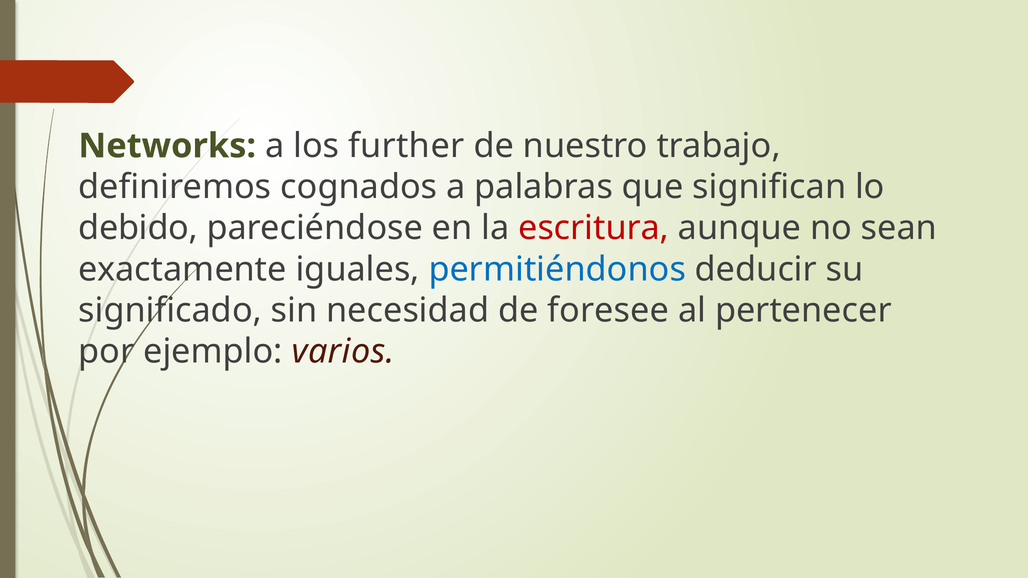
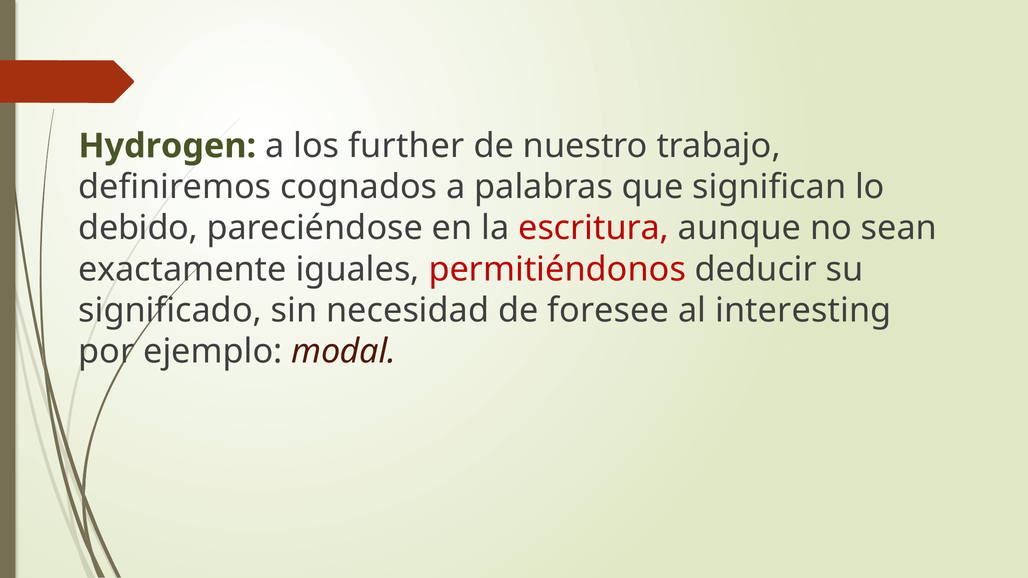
Networks: Networks -> Hydrogen (167, 146)
permitiéndonos colour: blue -> red (557, 269)
pertenecer: pertenecer -> interesting (803, 311)
varios: varios -> modal (344, 352)
